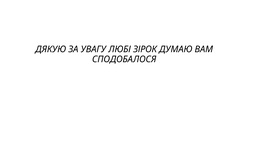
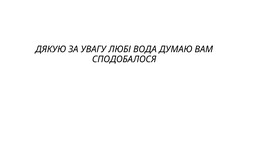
ЗІРОК: ЗІРОК -> ВОДА (145, 49)
